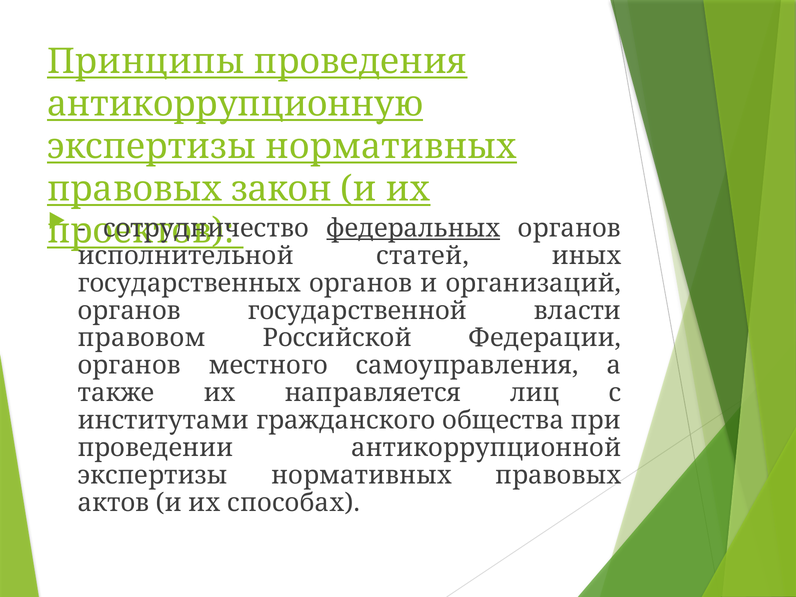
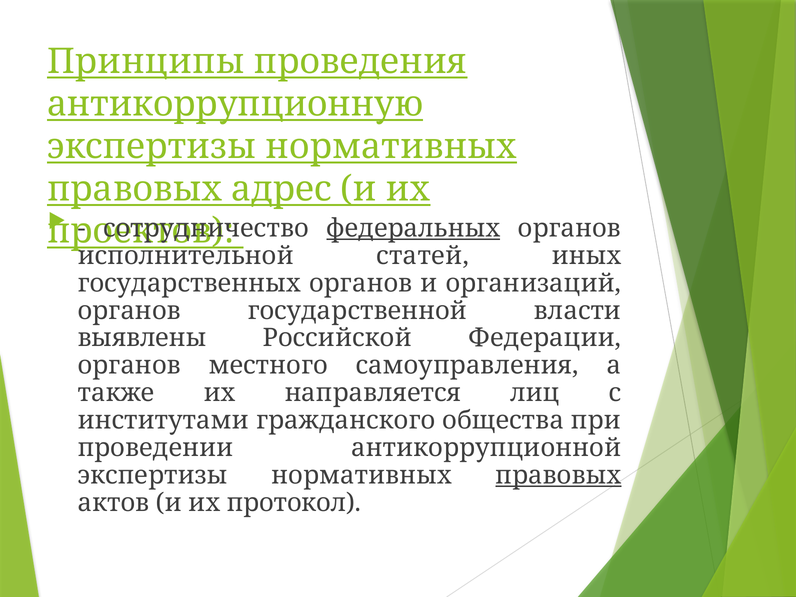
закон: закон -> адрес (281, 189)
правовом: правовом -> выявлены (142, 338)
правовых underline: none -> present (558, 475)
способах: способах -> протокол (294, 503)
